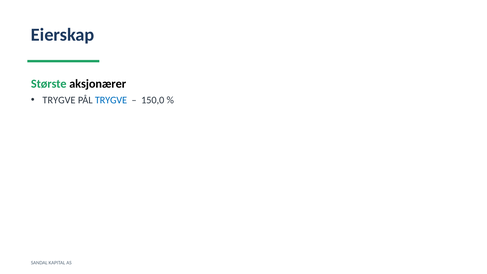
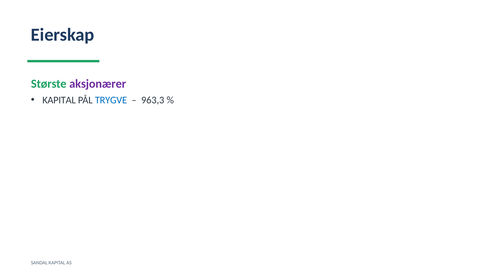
aksjonærer colour: black -> purple (98, 84)
TRYGVE: TRYGVE -> KAPITAL (59, 100)
150,0: 150,0 -> 963,3 (153, 100)
